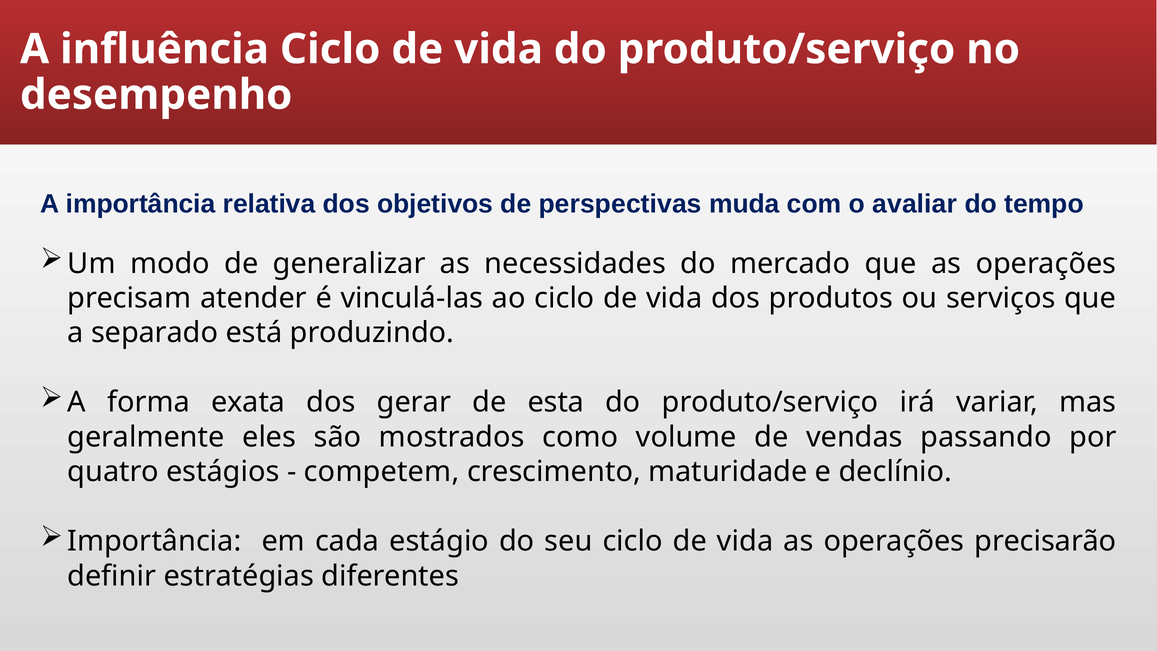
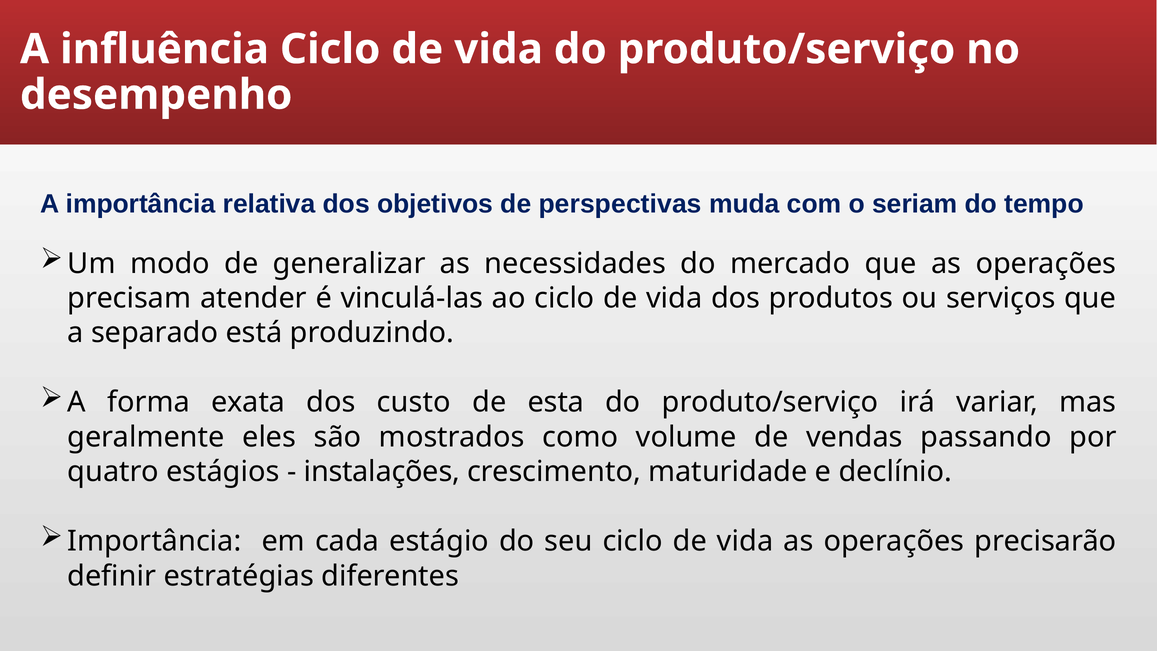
avaliar: avaliar -> seriam (915, 204)
gerar: gerar -> custo (414, 402)
competem: competem -> instalações (382, 472)
